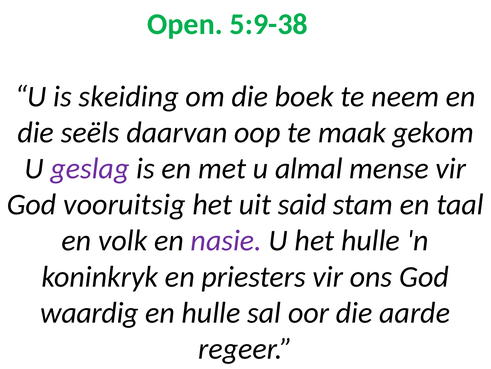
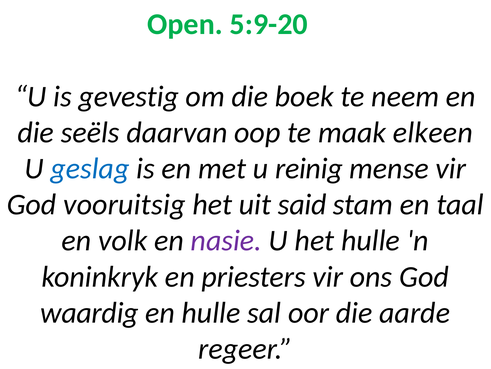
5:9-38: 5:9-38 -> 5:9-20 (269, 24)
skeiding: skeiding -> gevestig (129, 96)
gekom: gekom -> elkeen (433, 132)
geslag colour: purple -> blue (90, 168)
almal: almal -> reinig (309, 168)
